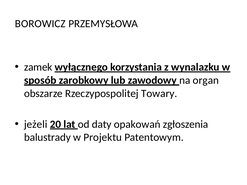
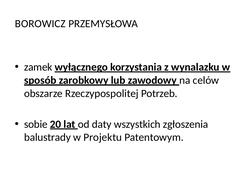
organ: organ -> celów (206, 80)
Towary: Towary -> Potrzeb (159, 94)
jeżeli: jeżeli -> sobie (36, 124)
opakowań: opakowań -> wszystkich (137, 124)
